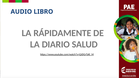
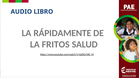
DIARIO: DIARIO -> FRITOS (56, 44)
